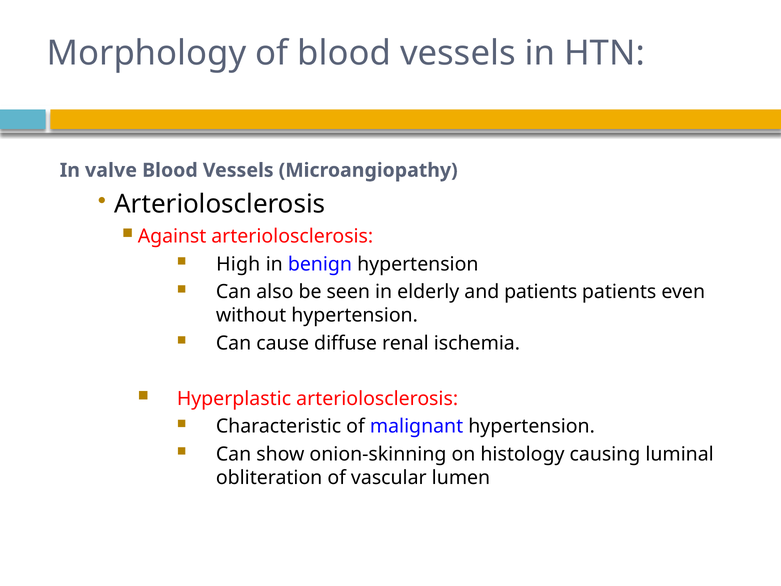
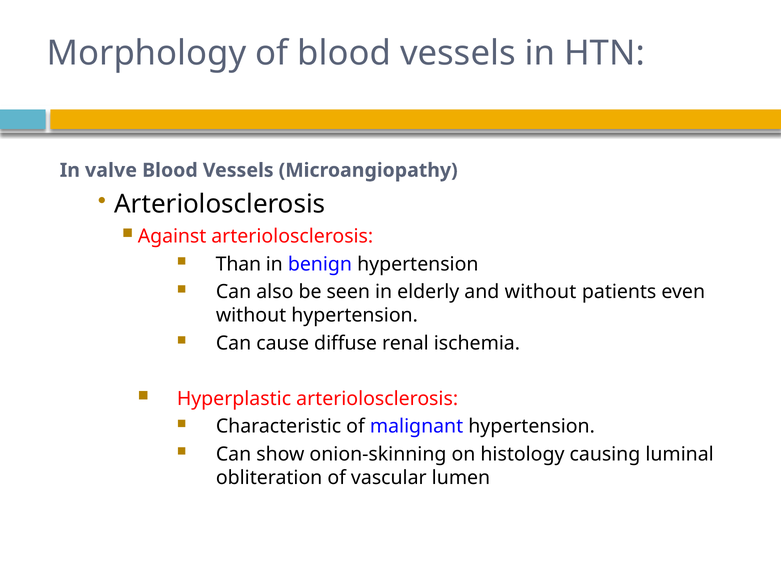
High: High -> Than (238, 264)
and patients: patients -> without (541, 292)
